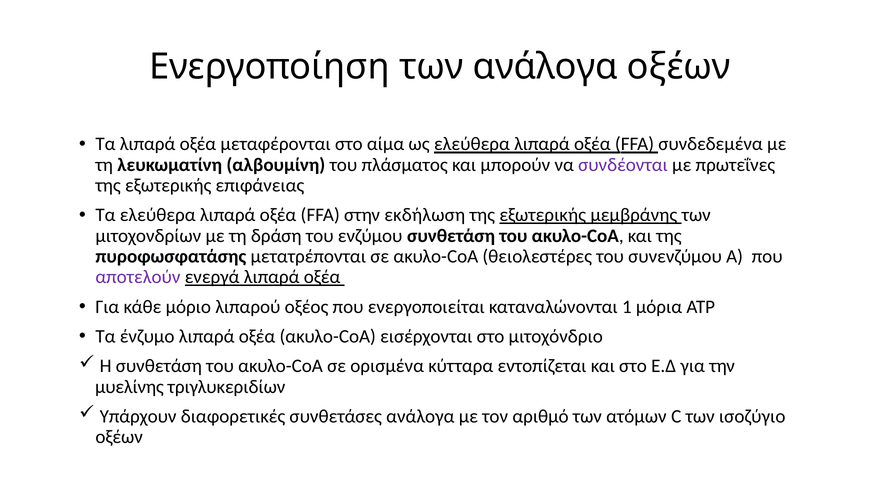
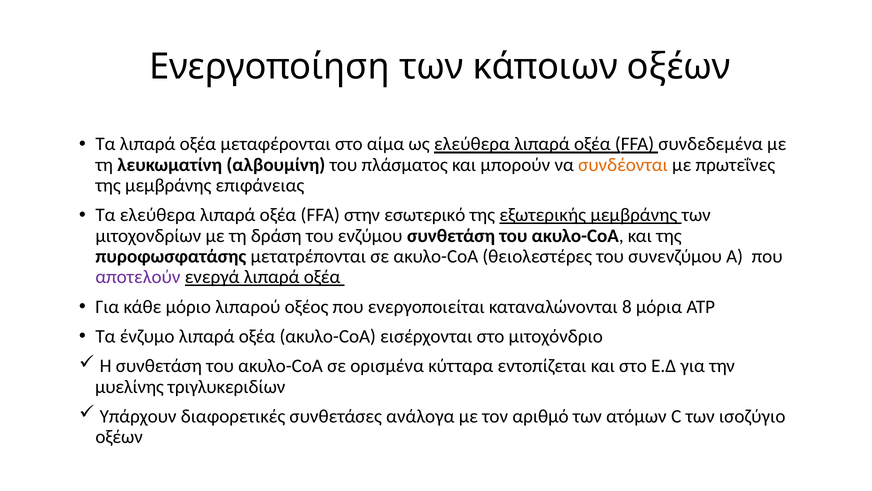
των ανάλογα: ανάλογα -> κάποιων (545, 67)
συνδέονται colour: purple -> orange (623, 165)
εξωτερικής: εξωτερικής -> μεμβράνης (168, 185)
εκδήλωση: εκδήλωση -> εσωτερικό (425, 215)
1: 1 -> 8 (627, 306)
